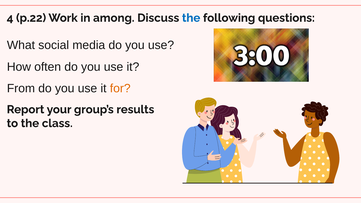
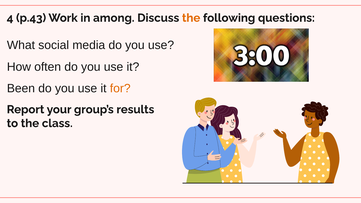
p.22: p.22 -> p.43 (31, 18)
the colour: blue -> orange (191, 18)
From: From -> Been (21, 88)
